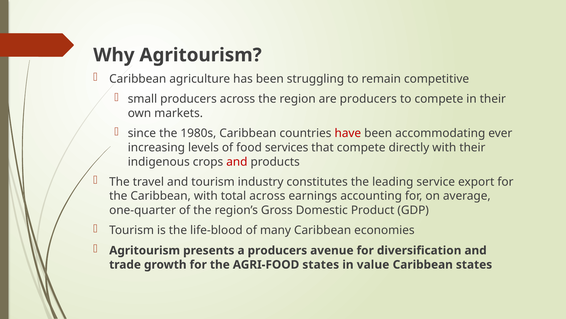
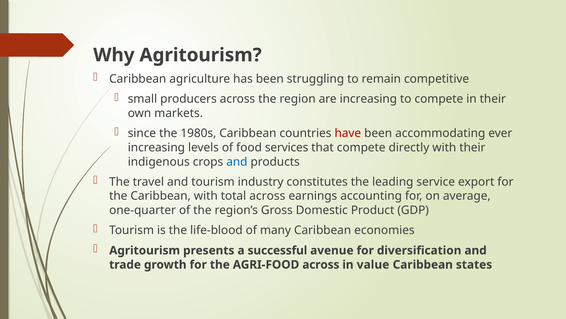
are producers: producers -> increasing (368, 99)
and colour: red -> blue (237, 161)
a producers: producers -> successful (277, 250)
AGRI-FOOD states: states -> across (321, 264)
